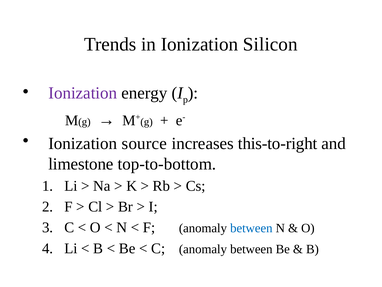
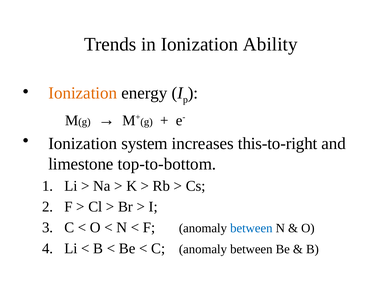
Silicon: Silicon -> Ability (270, 44)
Ionization colour: purple -> orange (83, 93)
source: source -> system (144, 143)
